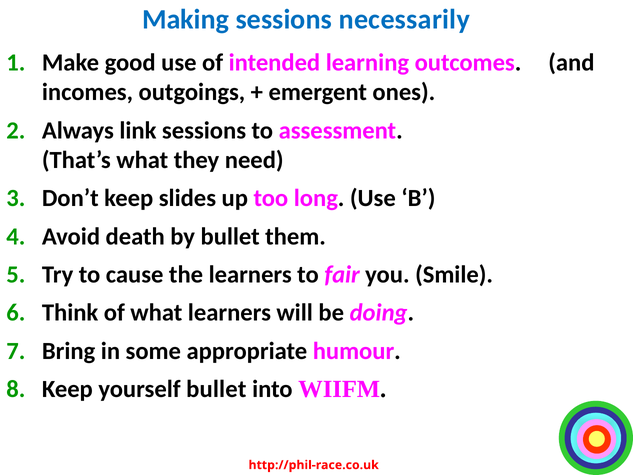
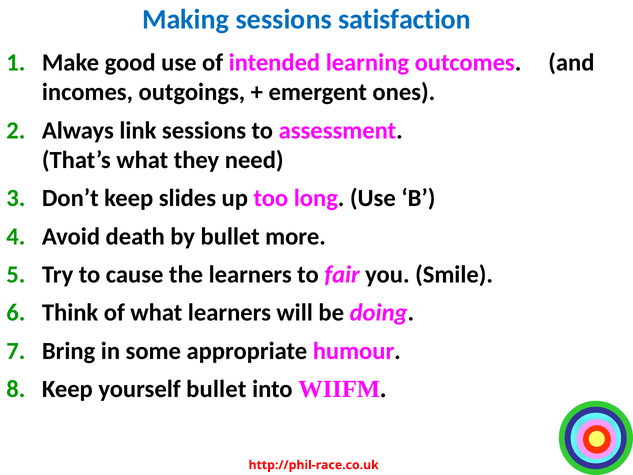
necessarily: necessarily -> satisfaction (405, 20)
them: them -> more (296, 236)
